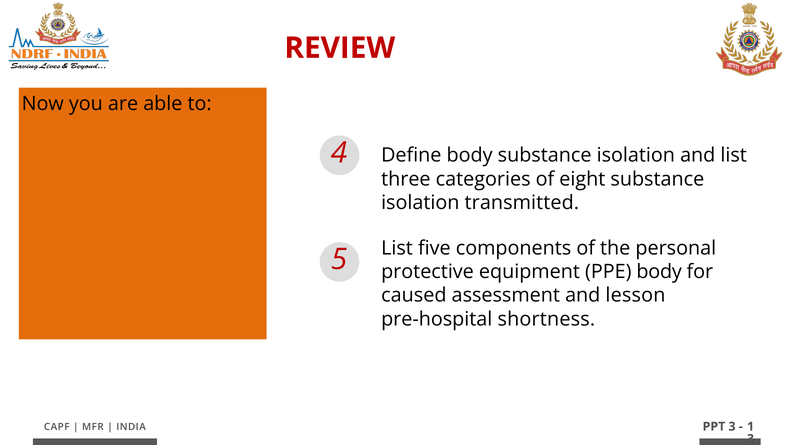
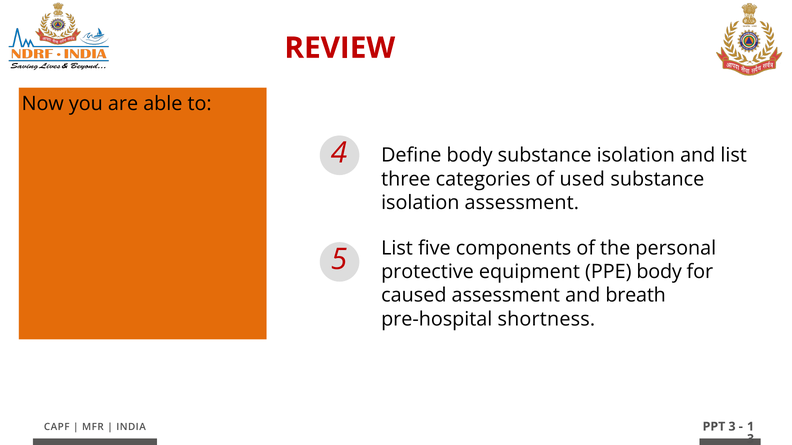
eight: eight -> used (582, 179)
isolation transmitted: transmitted -> assessment (522, 203)
lesson: lesson -> breath (636, 296)
